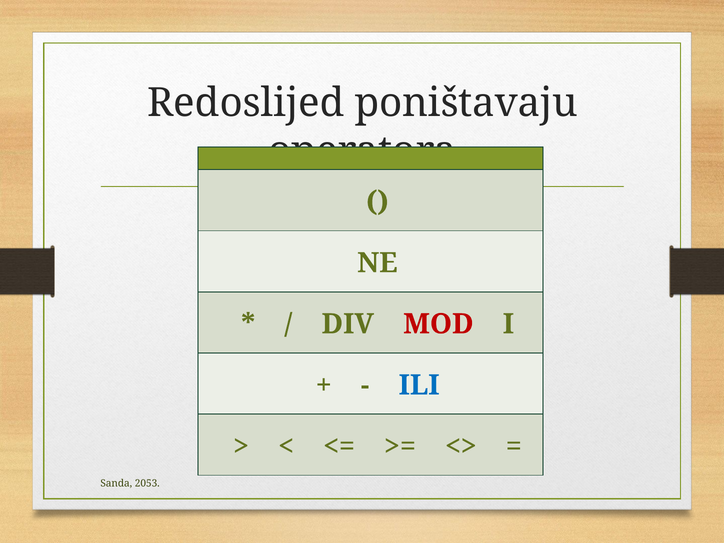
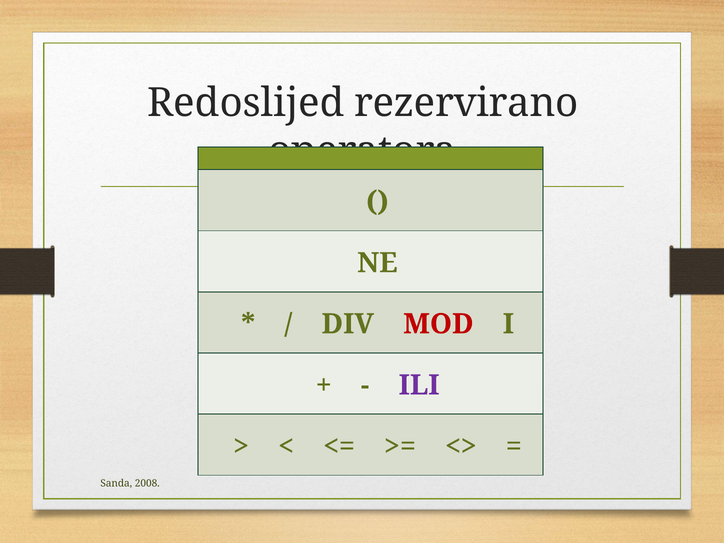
poništavaju: poništavaju -> rezervirano (466, 103)
ILI colour: blue -> purple (419, 385)
2053: 2053 -> 2008 (147, 484)
